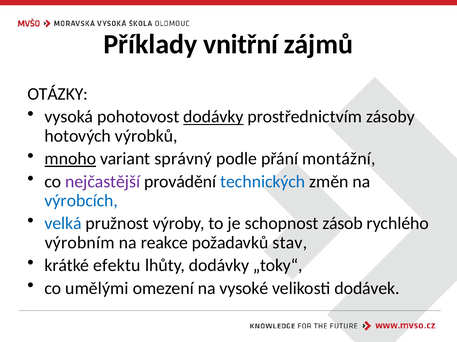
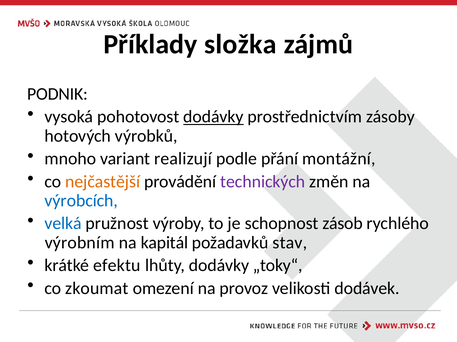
vnitřní: vnitřní -> složka (240, 44)
OTÁZKY: OTÁZKY -> PODNIK (58, 94)
mnoho underline: present -> none (70, 159)
správný: správný -> realizují (183, 159)
nejčastější colour: purple -> orange (103, 182)
technických colour: blue -> purple (263, 182)
reakce: reakce -> kapitál (164, 243)
umělými: umělými -> zkoumat (97, 289)
vysoké: vysoké -> provoz (244, 289)
